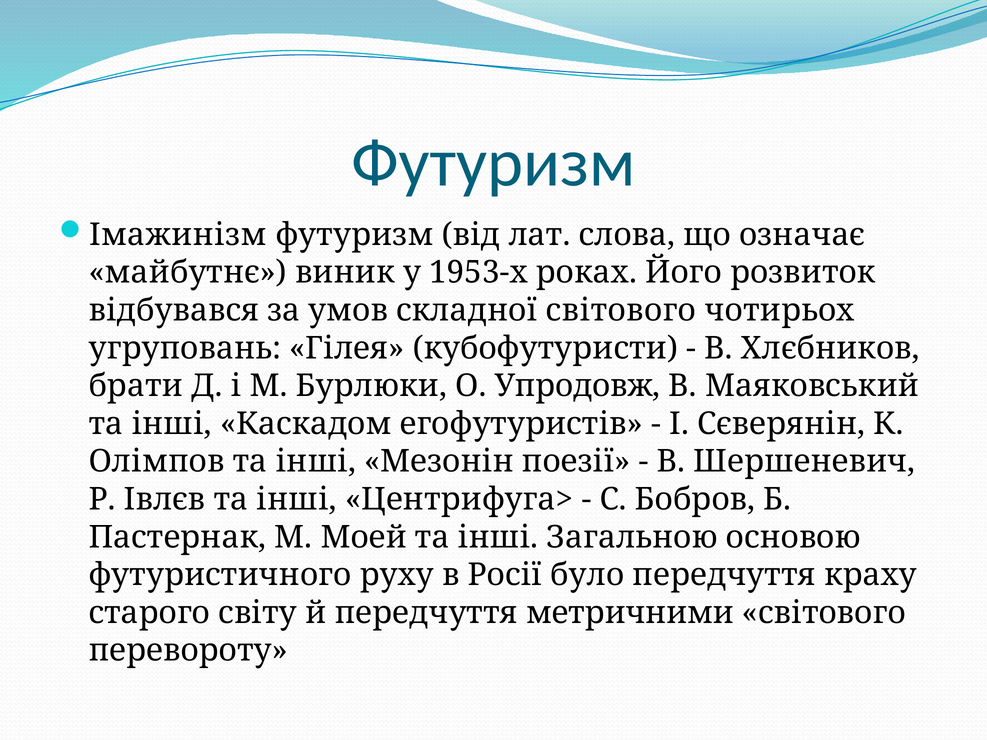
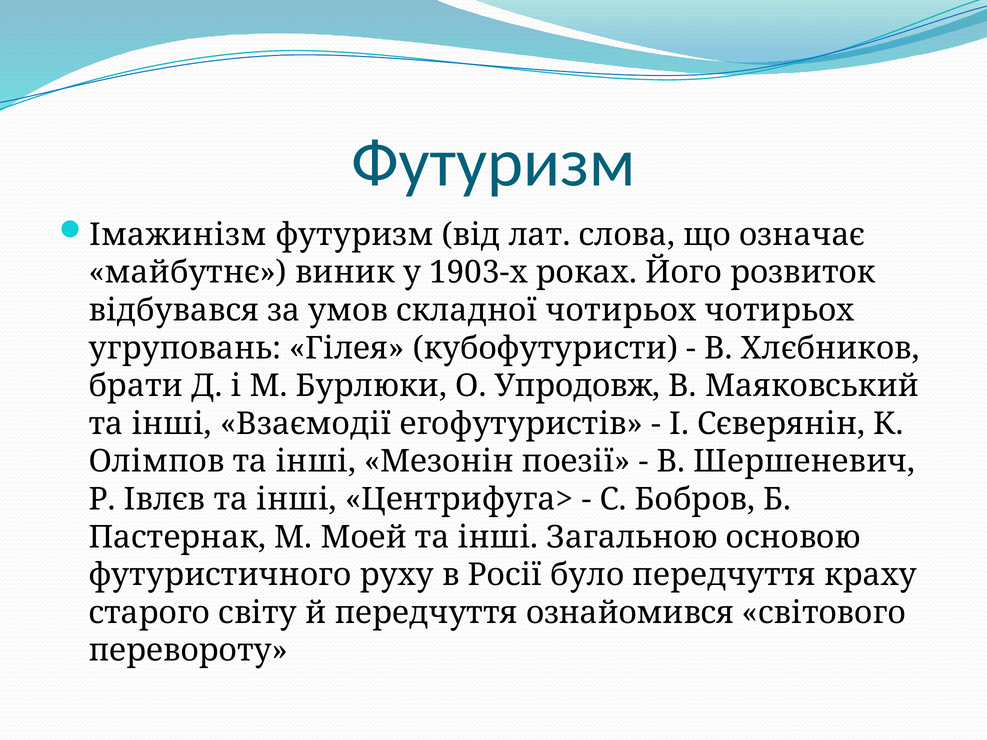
1953-х: 1953-х -> 1903-х (478, 273)
складної світового: світового -> чотирьох (621, 310)
Каскадом: Каскадом -> Взаємодії (306, 424)
метричними: метричними -> ознайомився (630, 613)
